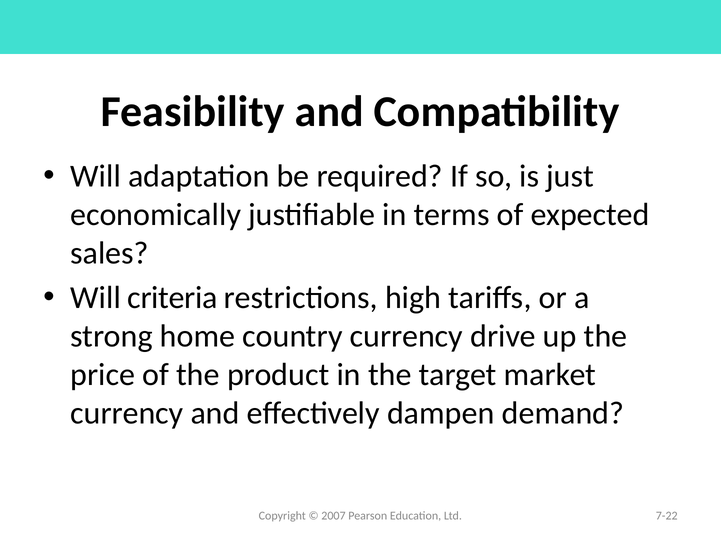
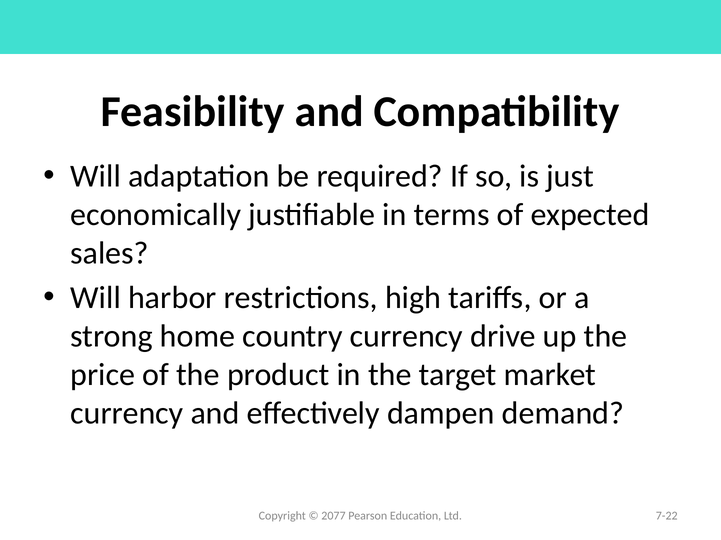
criteria: criteria -> harbor (172, 298)
2007: 2007 -> 2077 (333, 516)
